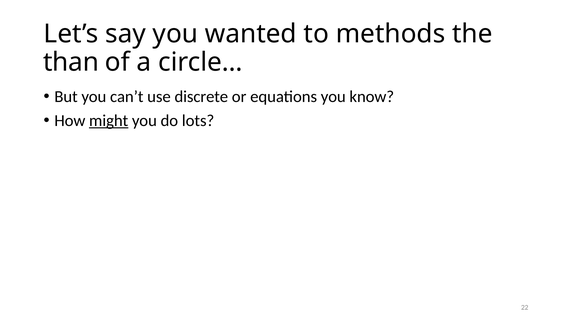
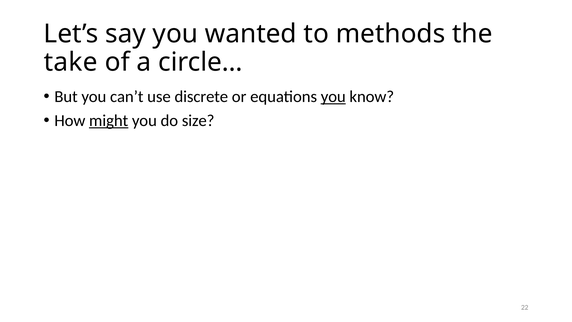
than: than -> take (71, 62)
you underline: none -> present (333, 97)
lots: lots -> size (198, 121)
